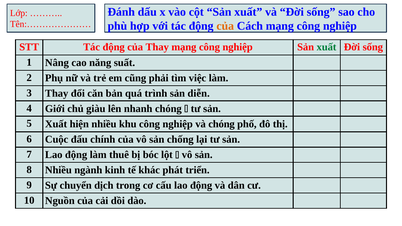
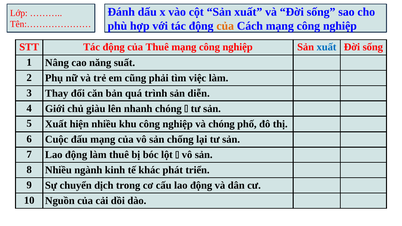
của Thay: Thay -> Thuê (157, 47)
xuất colour: green -> blue (327, 47)
đấu chính: chính -> mạng (103, 140)
